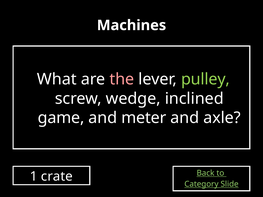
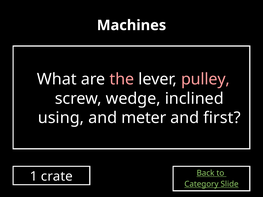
pulley colour: light green -> pink (205, 79)
game: game -> using (61, 118)
axle: axle -> first (222, 118)
